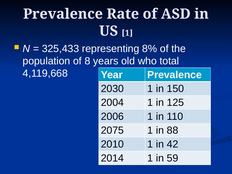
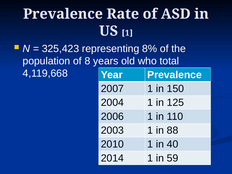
325,433: 325,433 -> 325,423 (60, 49)
2030: 2030 -> 2007 (112, 89)
2075: 2075 -> 2003 (112, 130)
42: 42 -> 40 (173, 144)
